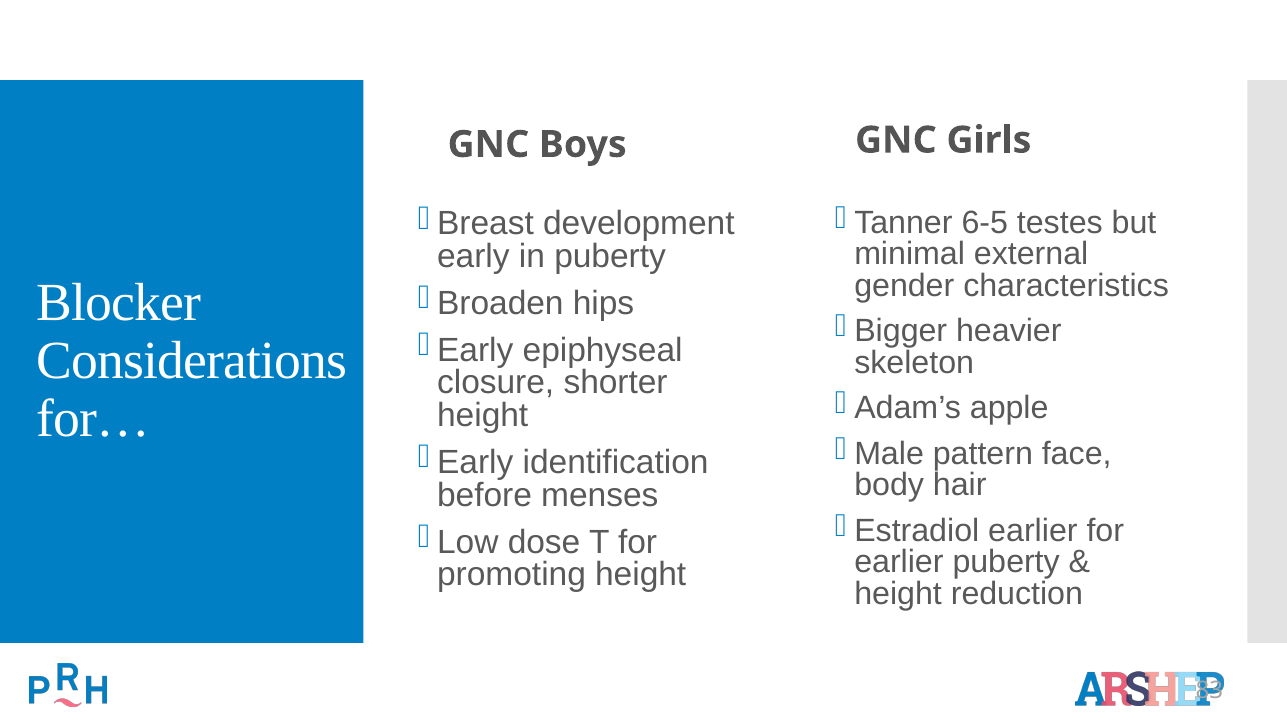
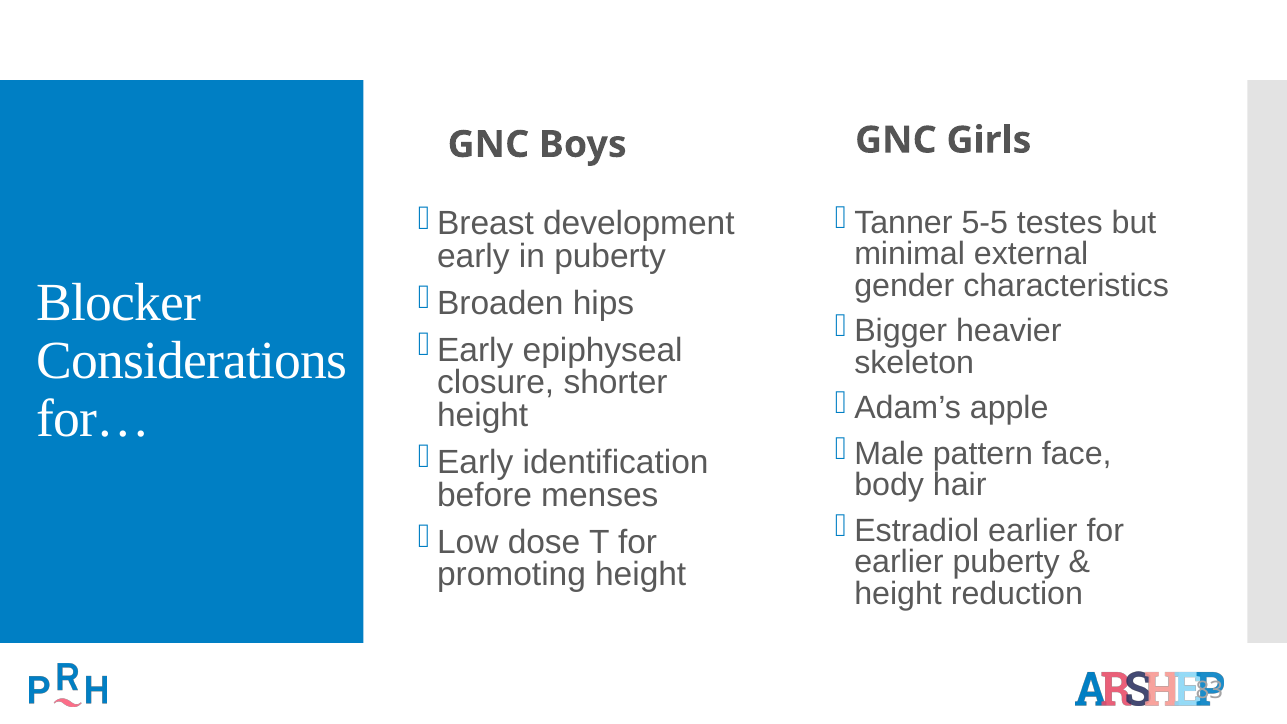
6-5: 6-5 -> 5-5 (985, 223)
